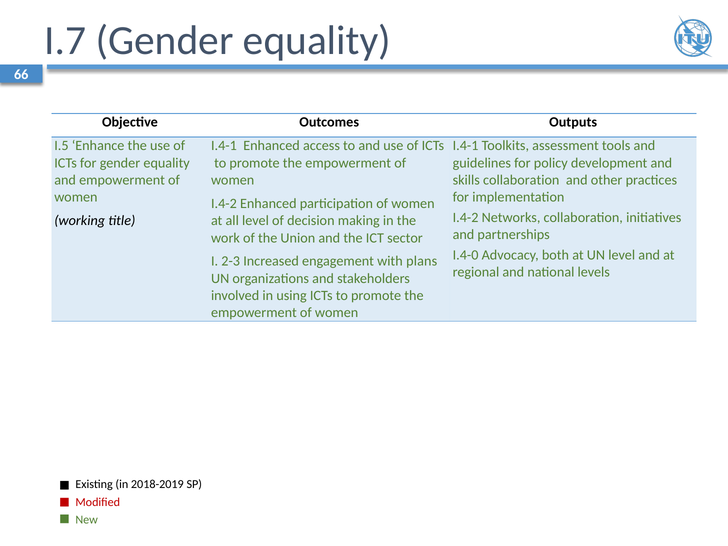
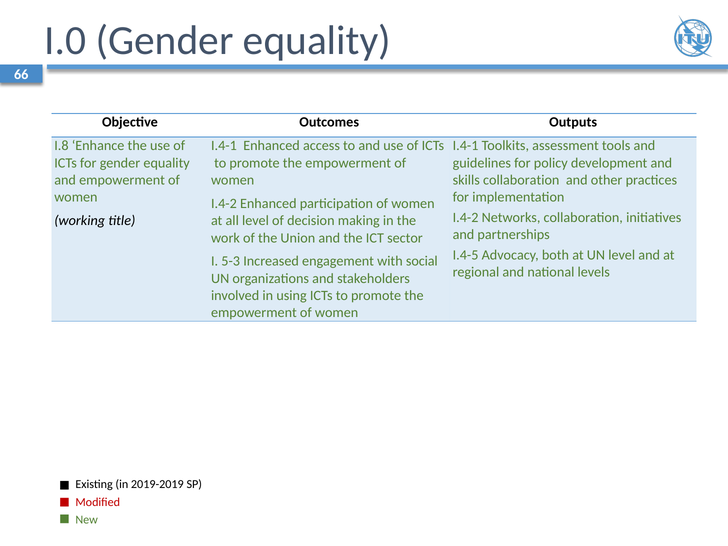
I.7: I.7 -> I.0 (65, 41)
I.5: I.5 -> I.8 (61, 146)
I.4-0: I.4-0 -> I.4-5 (466, 255)
2-3: 2-3 -> 5-3 (231, 261)
plans: plans -> social (422, 261)
2018-2019: 2018-2019 -> 2019-2019 (157, 484)
